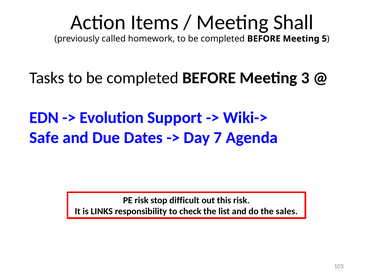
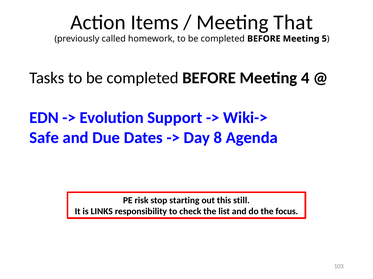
Shall: Shall -> That (293, 23)
3: 3 -> 4 (305, 78)
7: 7 -> 8 (218, 138)
difficult: difficult -> starting (184, 201)
this risk: risk -> still (241, 201)
sales: sales -> focus (287, 212)
